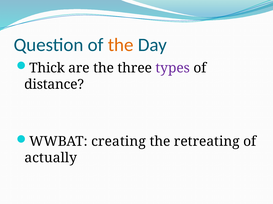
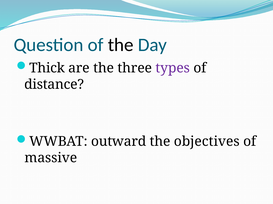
the colour: orange -> black (121, 45)
creating: creating -> outward (119, 142)
retreating: retreating -> objectives (207, 142)
actually: actually -> massive (51, 158)
